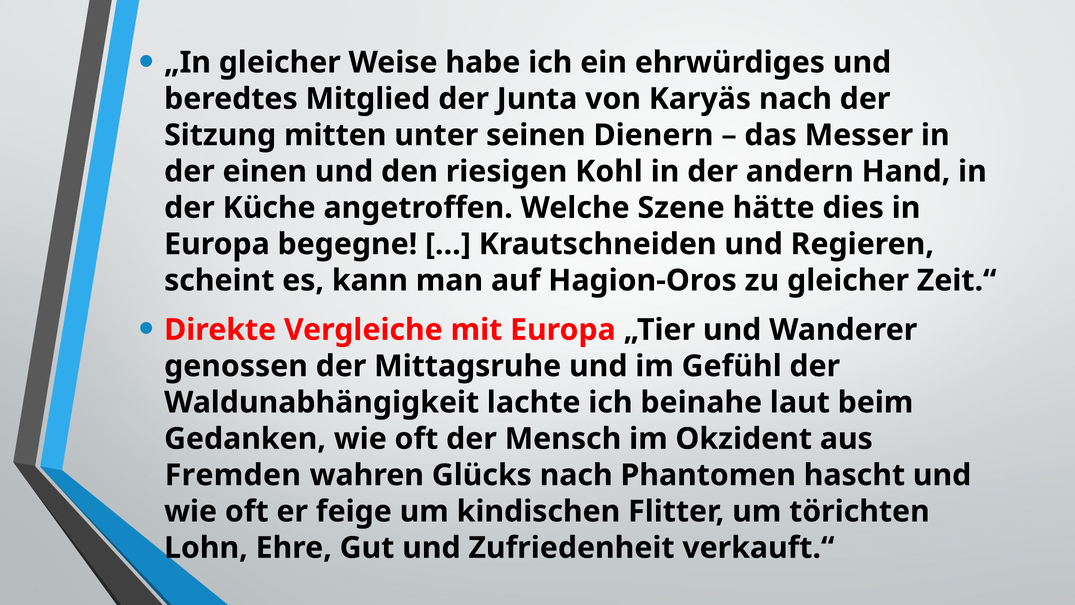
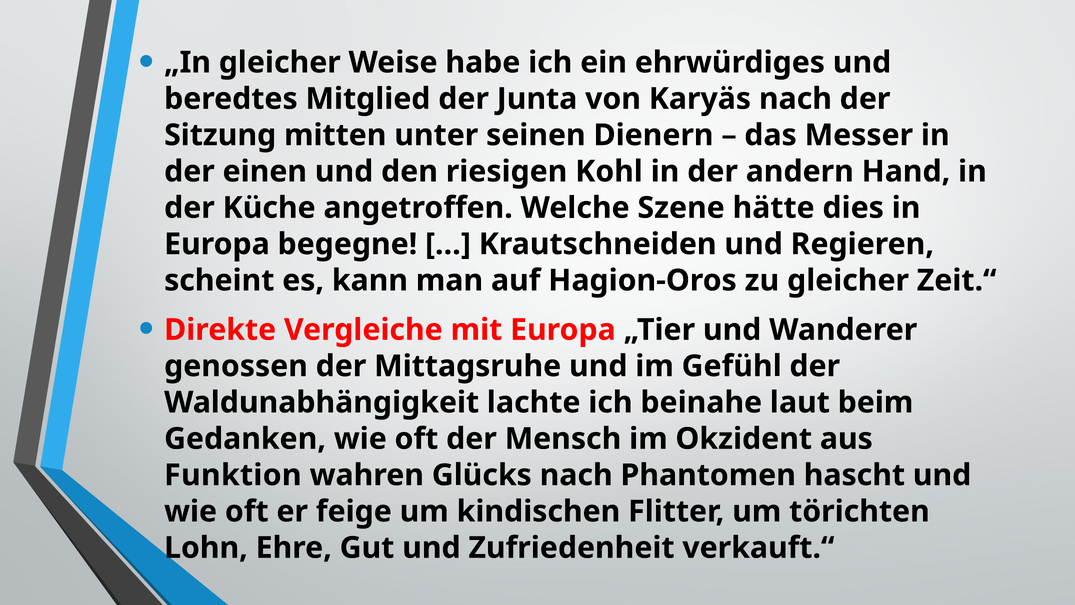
Fremden: Fremden -> Funktion (233, 475)
